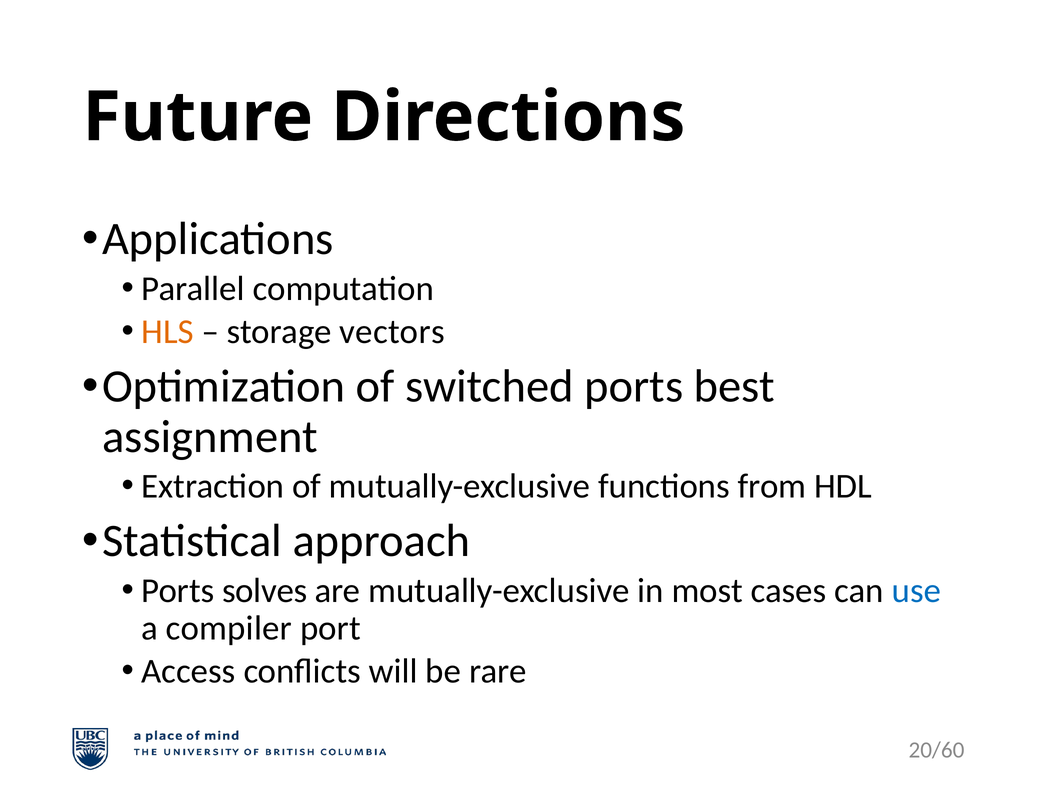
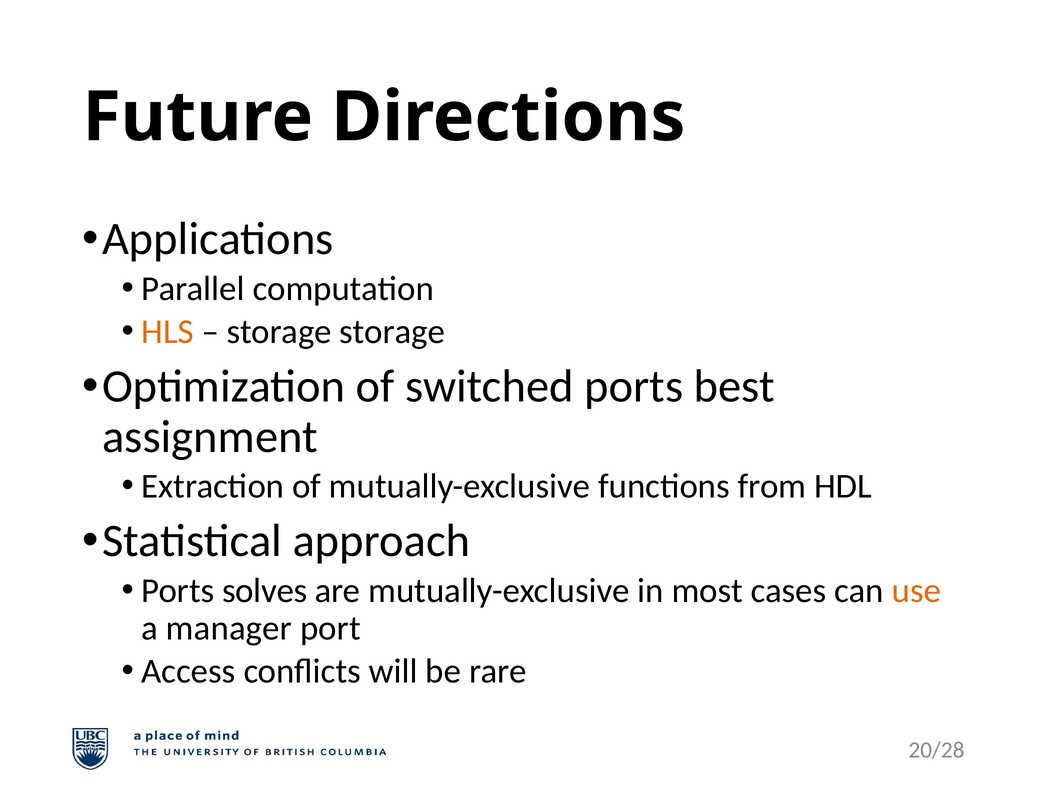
storage vectors: vectors -> storage (392, 332)
use colour: blue -> orange (916, 591)
compiler: compiler -> manager (229, 628)
20/60: 20/60 -> 20/28 (936, 750)
